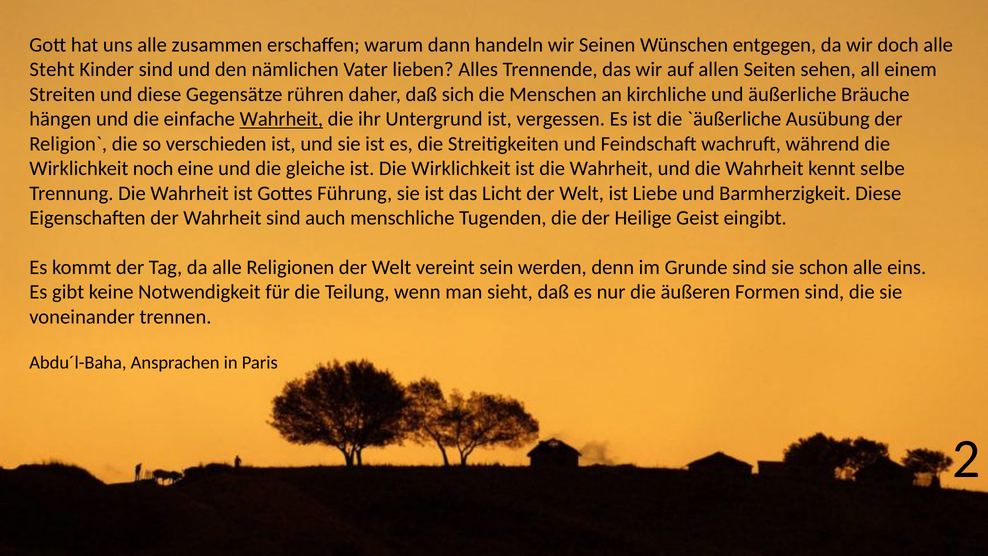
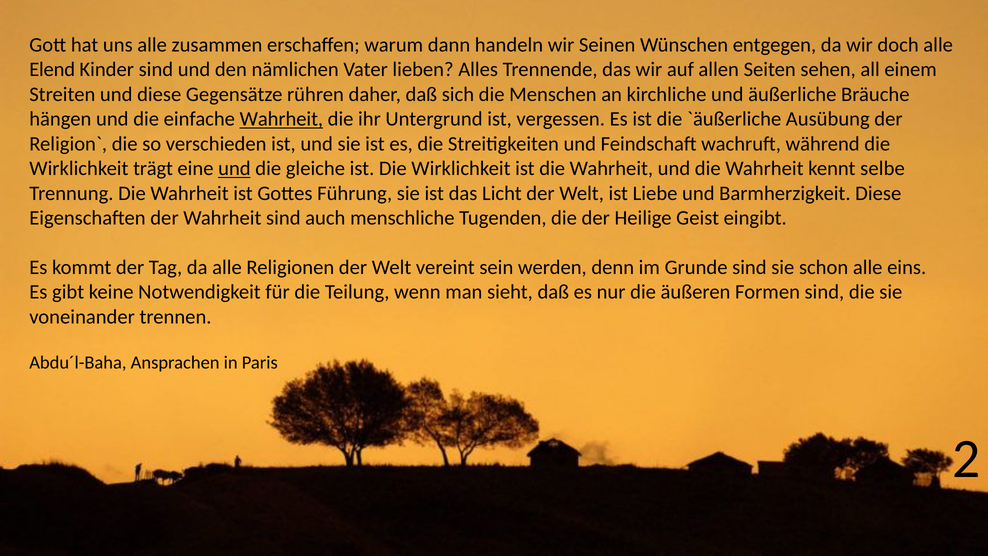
Steht: Steht -> Elend (52, 70)
noch: noch -> trägt (153, 168)
und underline: none -> present (234, 168)
